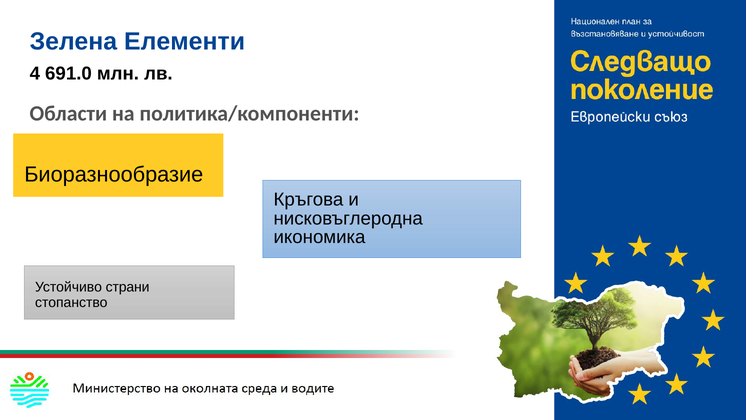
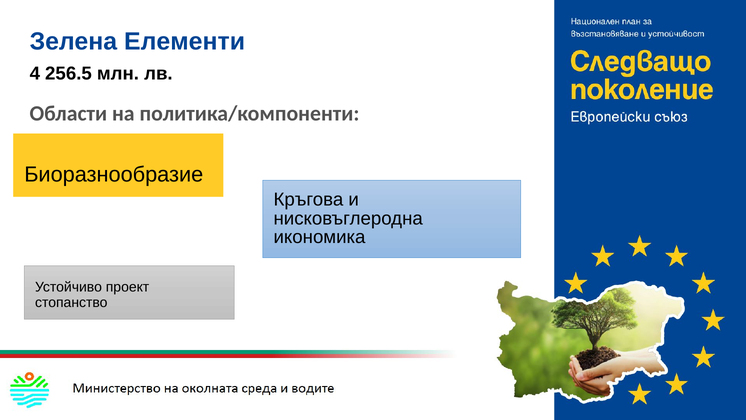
691.0: 691.0 -> 256.5 (68, 74)
страни: страни -> проект (127, 287)
